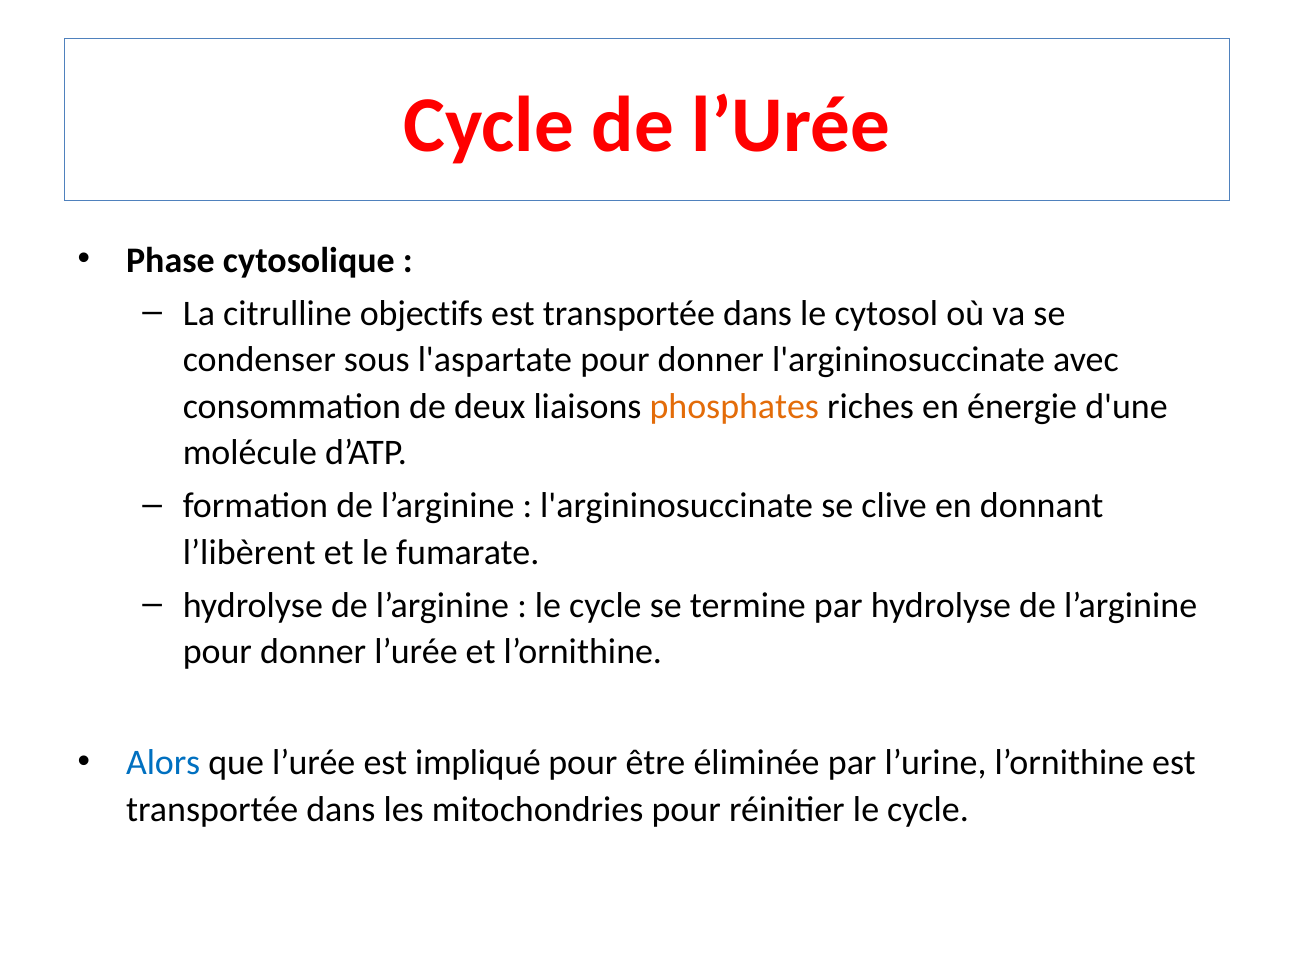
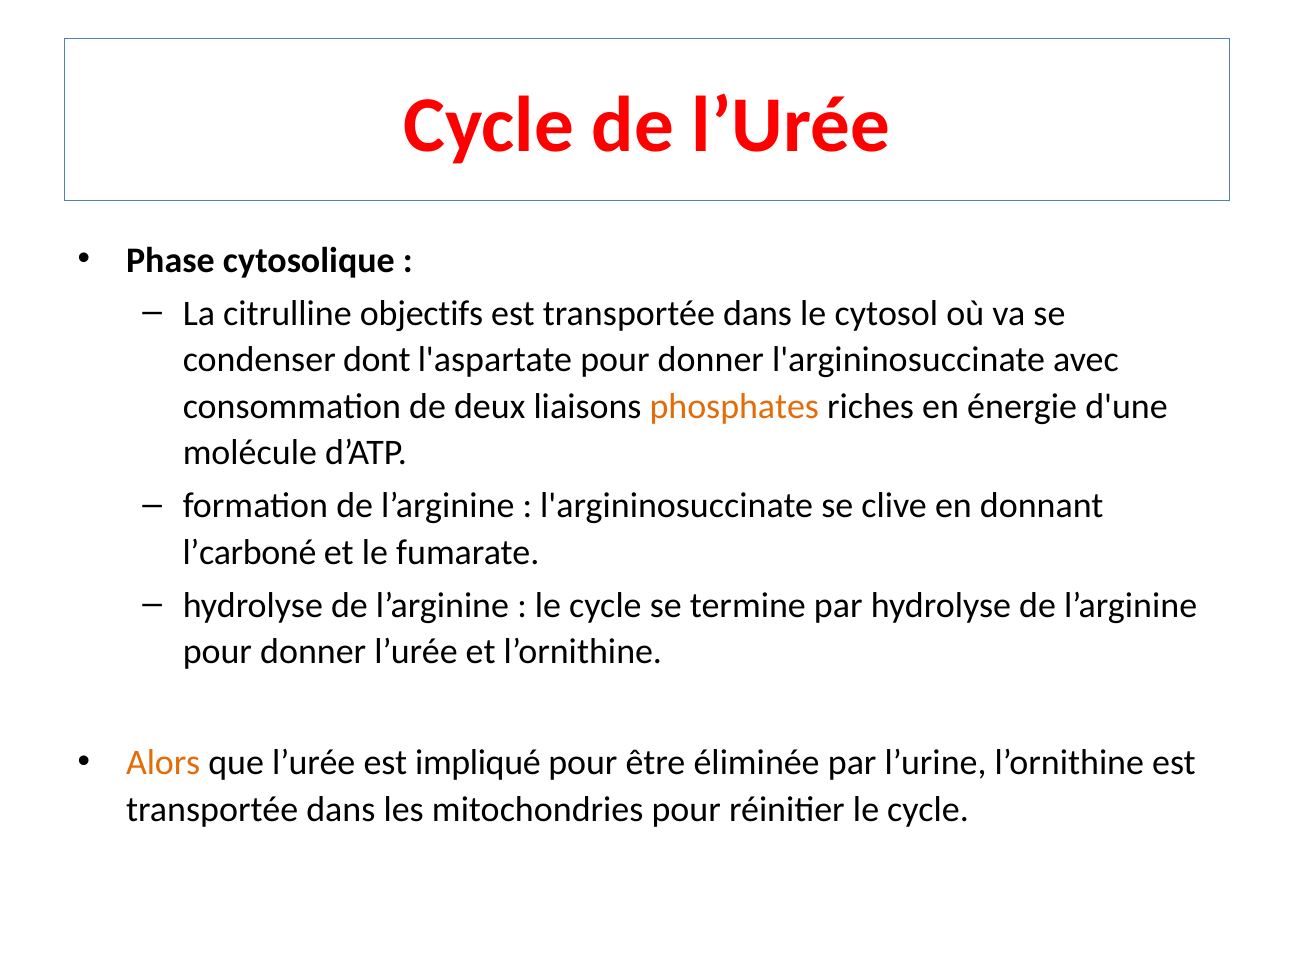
sous: sous -> dont (377, 360)
l’libèrent: l’libèrent -> l’carboné (249, 553)
Alors colour: blue -> orange (163, 763)
